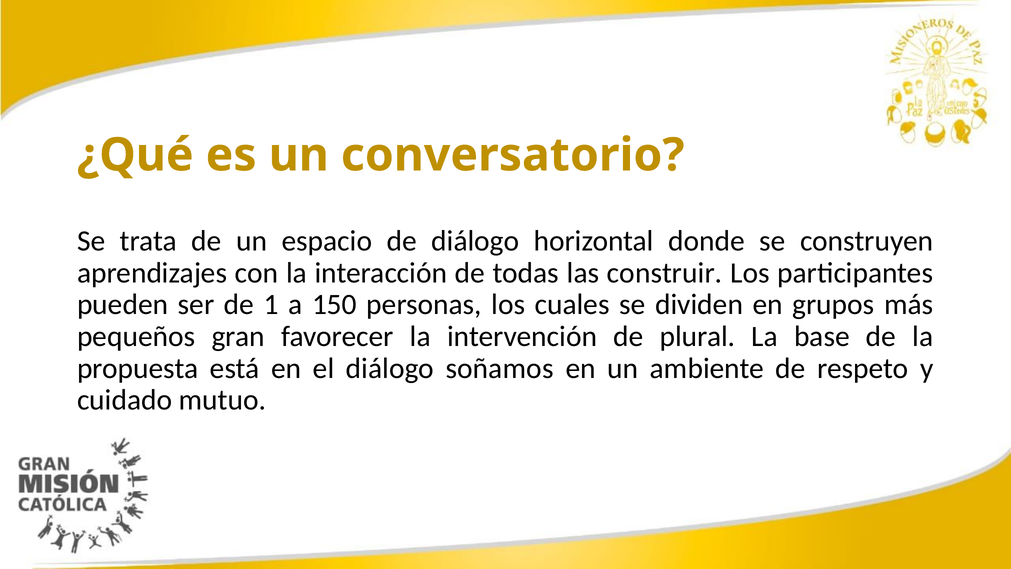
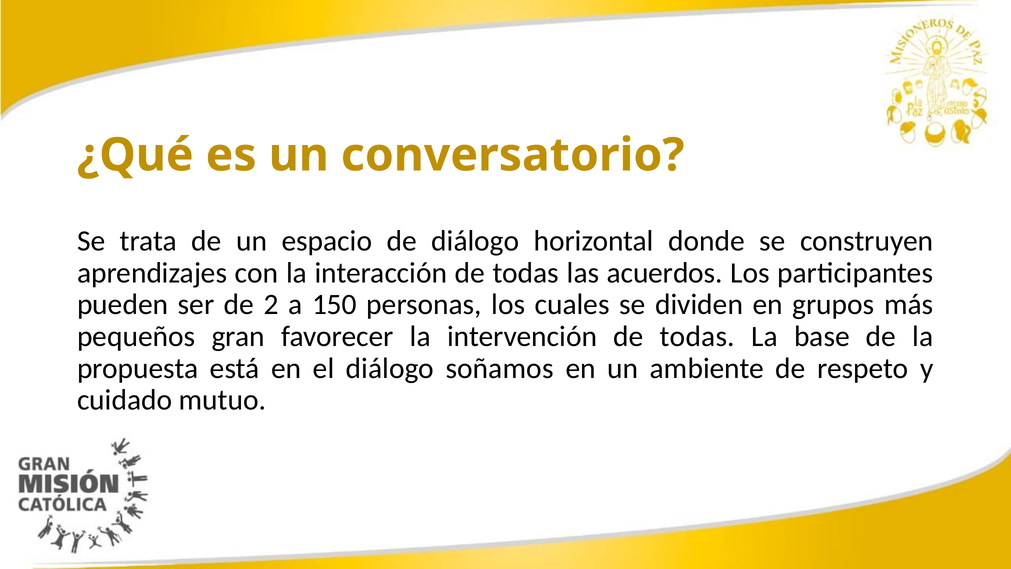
construir: construir -> acuerdos (665, 273)
1: 1 -> 2 (271, 305)
intervención de plural: plural -> todas (697, 336)
